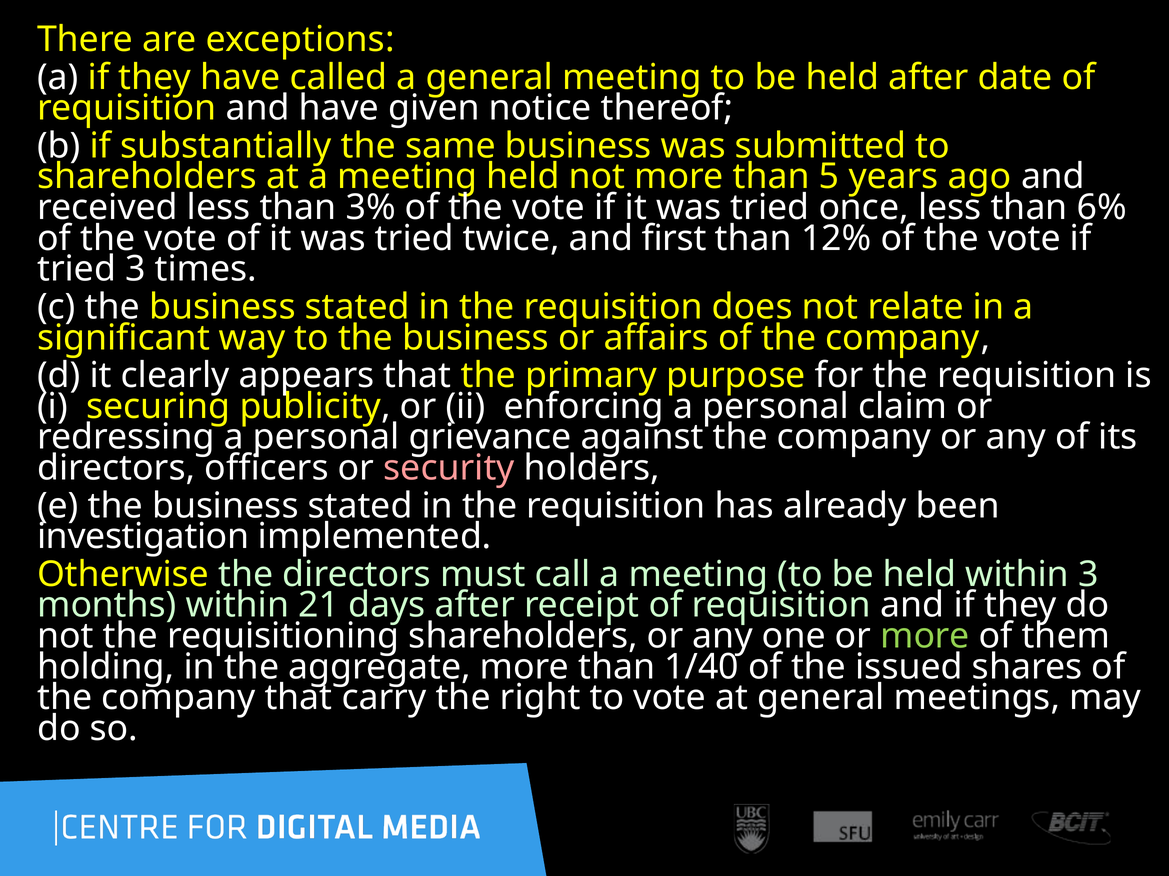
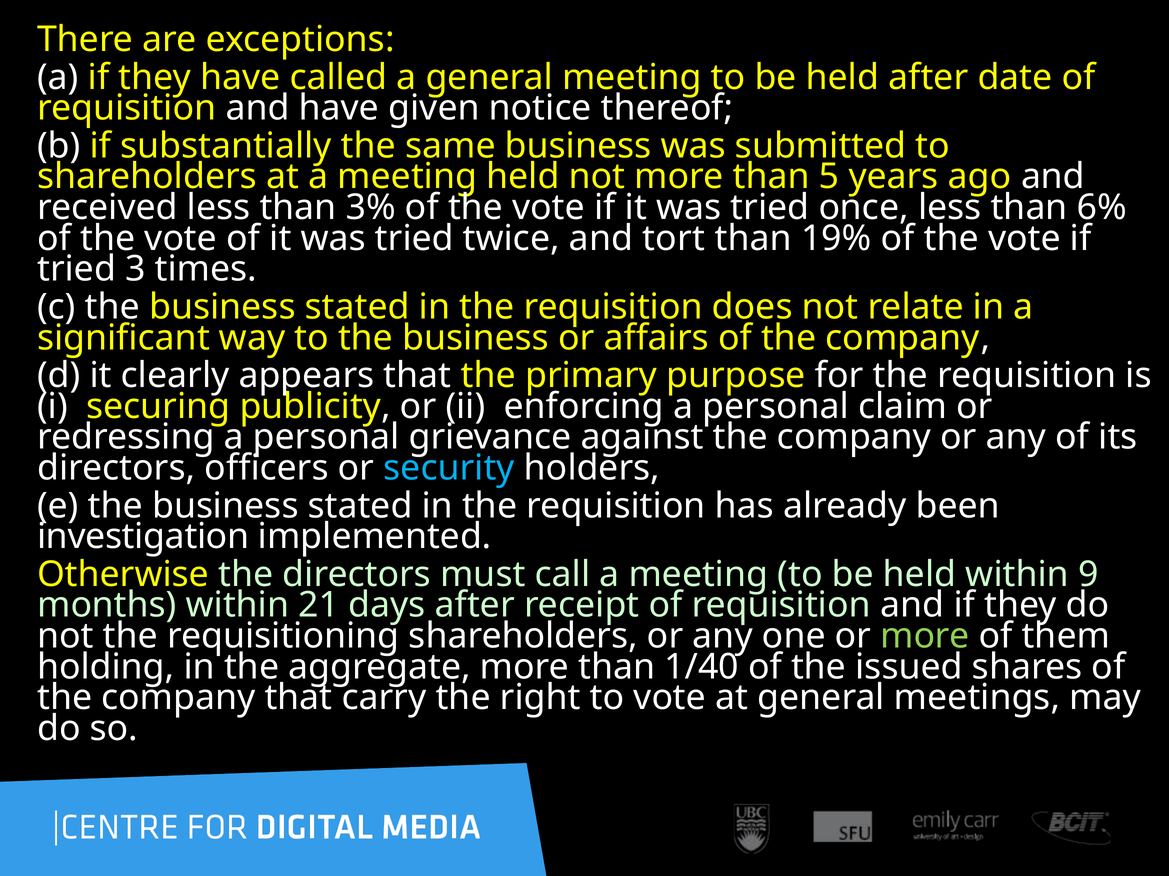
first: first -> tort (674, 239)
12%: 12% -> 19% (836, 239)
security colour: pink -> light blue (449, 468)
within 3: 3 -> 9 (1088, 575)
